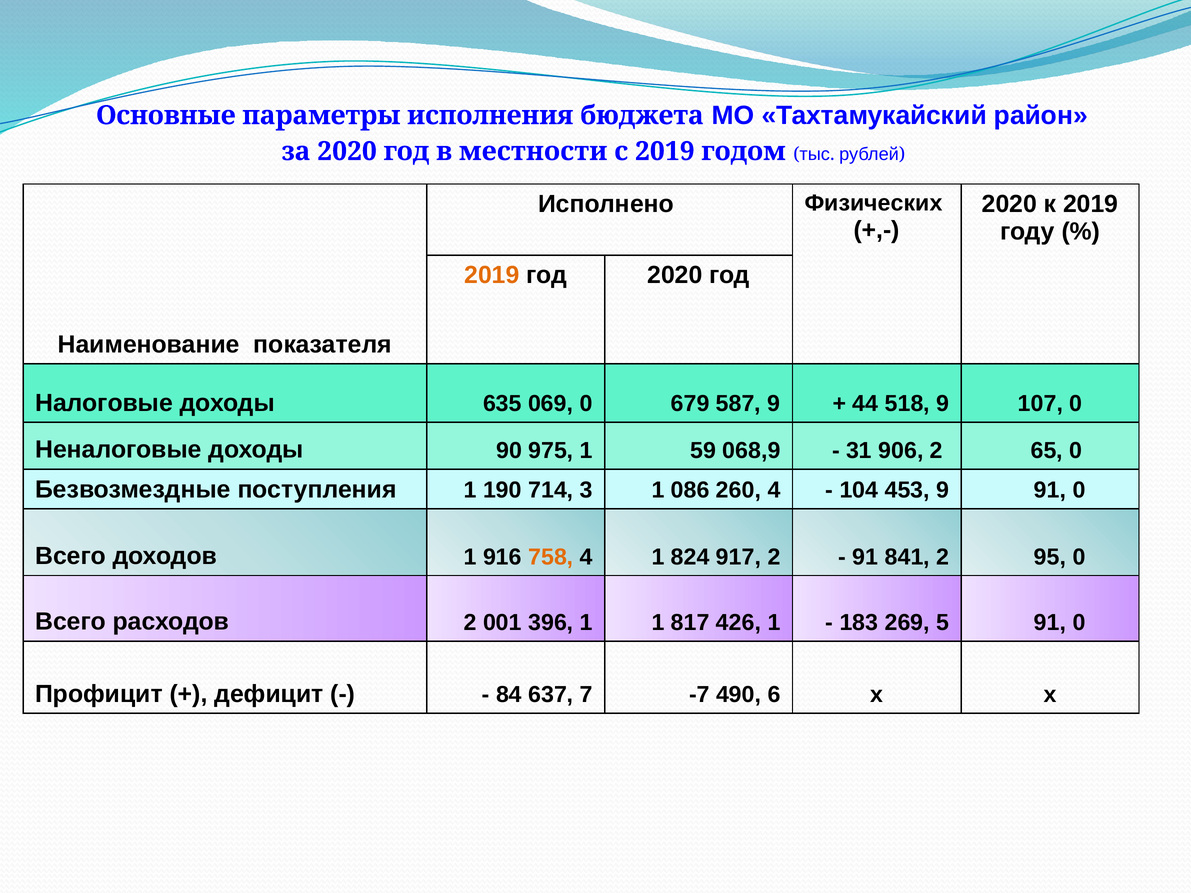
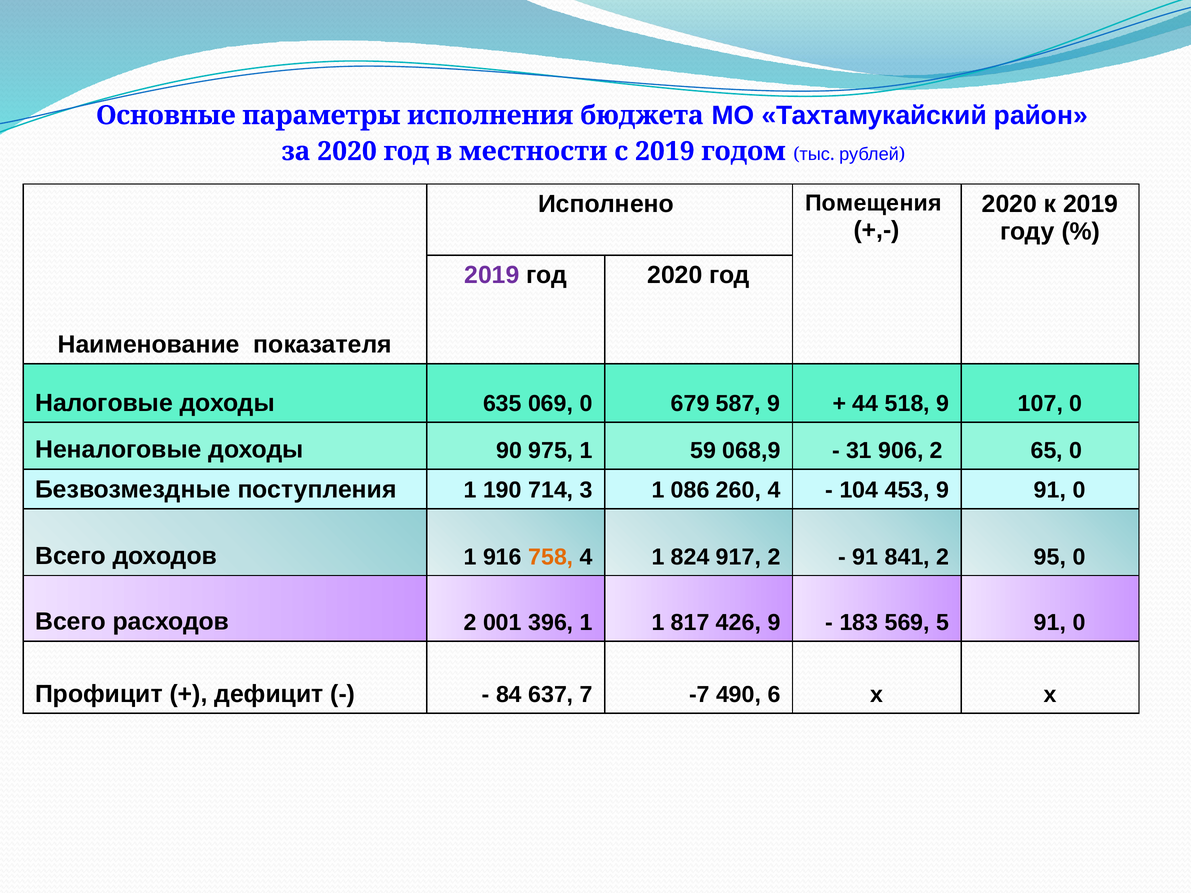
Физических: Физических -> Помещения (873, 203)
2019 colour: orange -> purple (492, 275)
426 1: 1 -> 9 (774, 623)
269: 269 -> 569 (907, 623)
